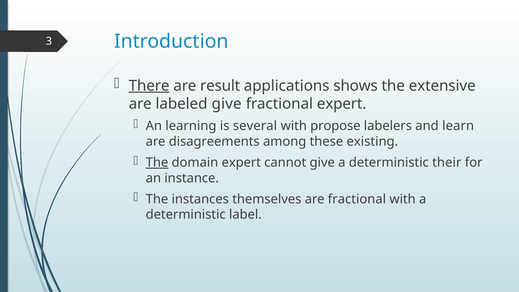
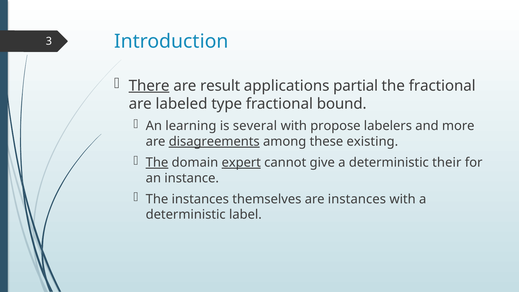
shows: shows -> partial (356, 86)
the extensive: extensive -> fractional (442, 86)
labeled give: give -> type (227, 104)
fractional expert: expert -> bound (342, 104)
learn: learn -> more (458, 126)
disagreements underline: none -> present (214, 142)
expert underline: none -> present (241, 162)
are fractional: fractional -> instances (357, 199)
